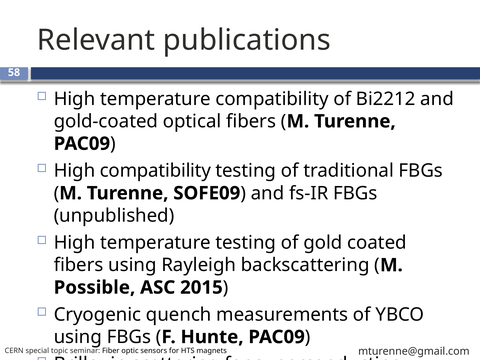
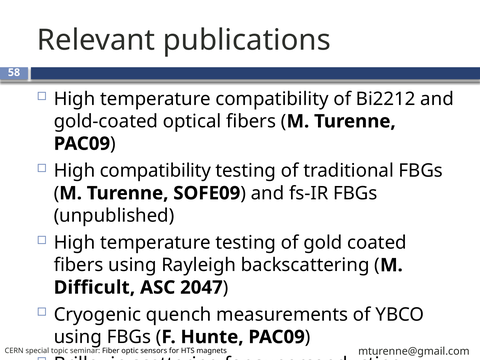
Possible: Possible -> Difficult (94, 288)
2015: 2015 -> 2047 (201, 288)
